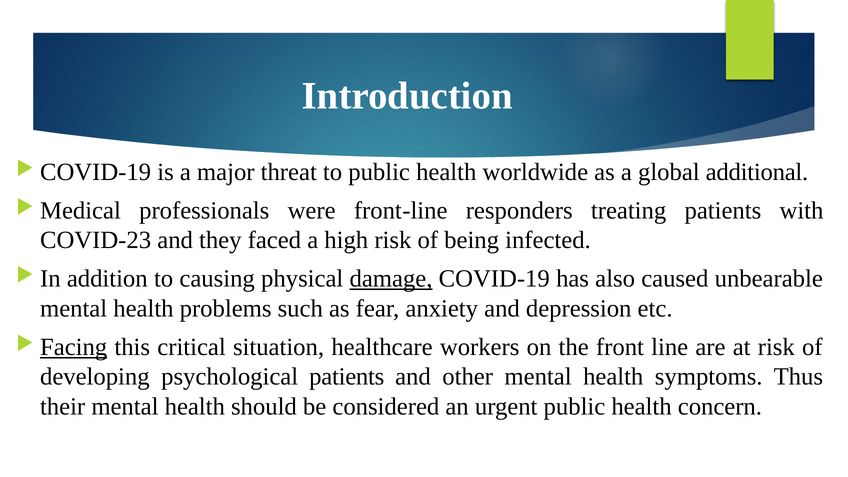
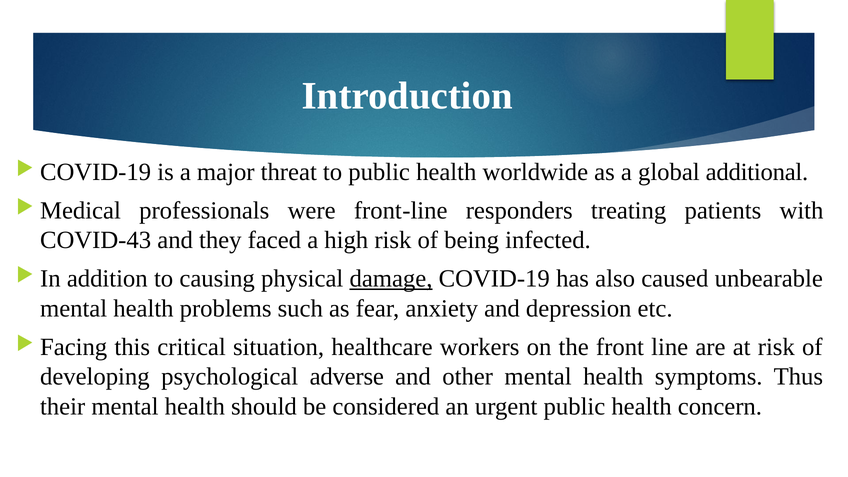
COVID-23: COVID-23 -> COVID-43 (96, 240)
Facing underline: present -> none (74, 347)
psychological patients: patients -> adverse (347, 377)
